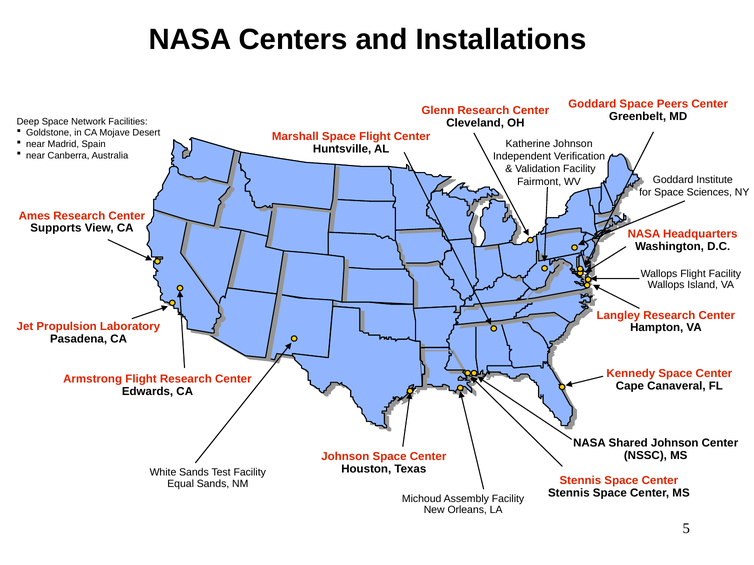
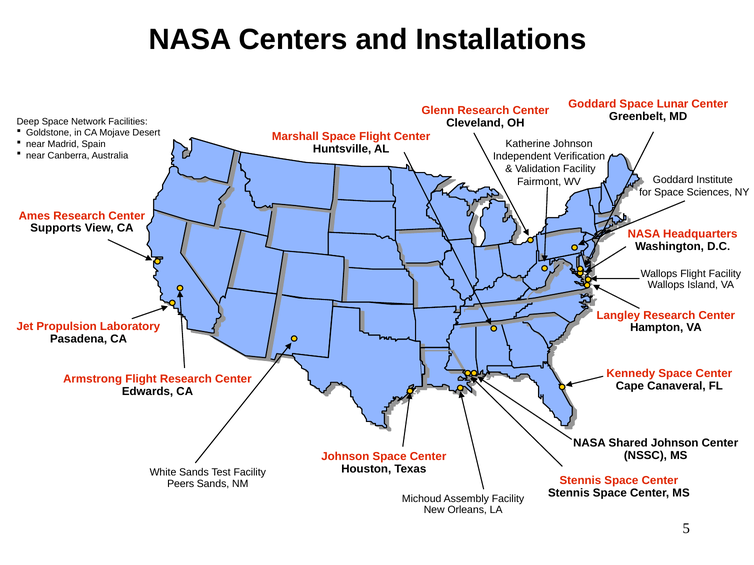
Peers: Peers -> Lunar (673, 104)
Equal: Equal -> Peers (181, 484)
